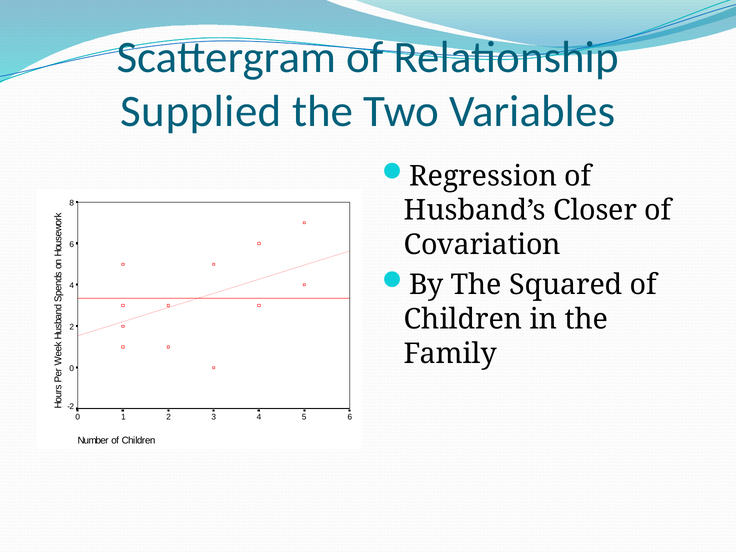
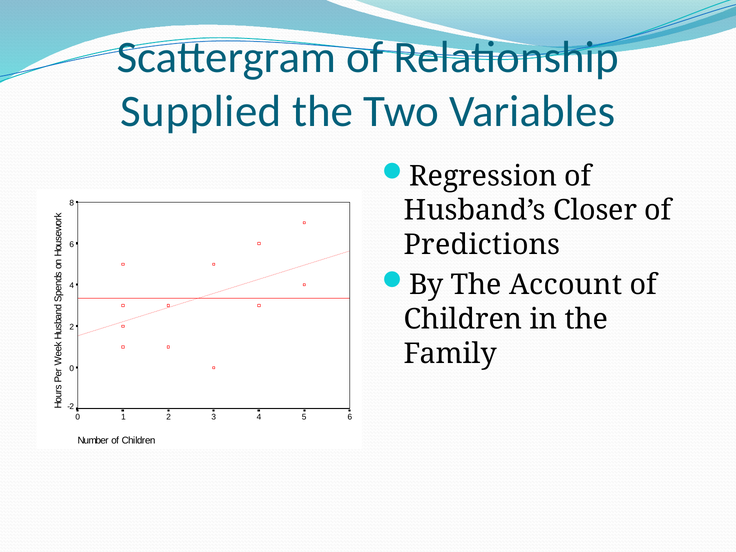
Covariation: Covariation -> Predictions (482, 245)
Squared: Squared -> Account (566, 285)
